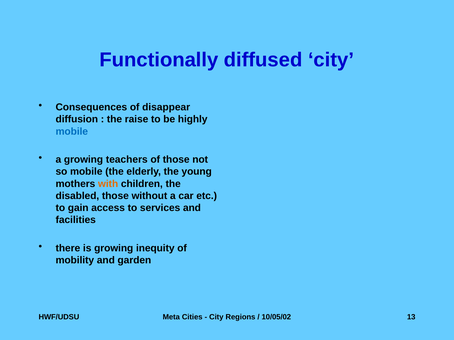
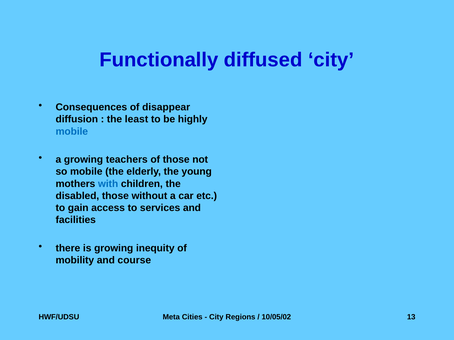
raise: raise -> least (137, 119)
with colour: orange -> blue (108, 184)
garden: garden -> course (134, 261)
